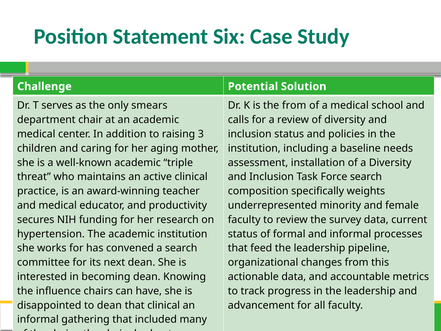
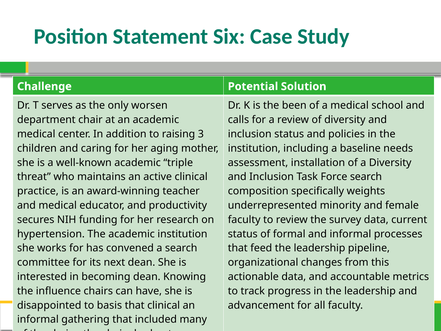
smears: smears -> worsen (149, 105)
the from: from -> been (294, 105)
to dean: dean -> basis (109, 305)
